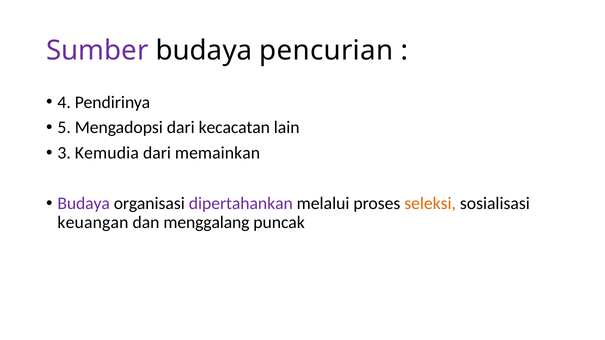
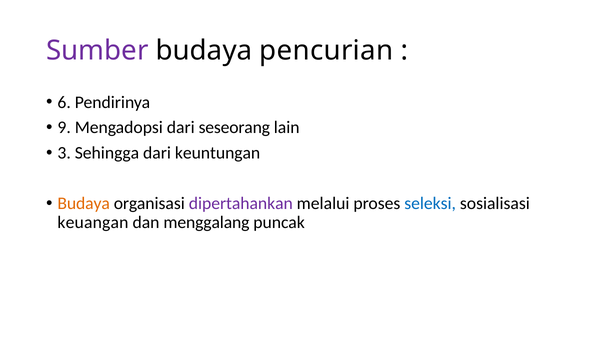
4: 4 -> 6 (64, 102)
5: 5 -> 9 (64, 128)
kecacatan: kecacatan -> seseorang (234, 128)
Kemudia: Kemudia -> Sehingga (107, 153)
memainkan: memainkan -> keuntungan (218, 153)
Budaya colour: purple -> orange (84, 204)
seleksi colour: orange -> blue (430, 204)
